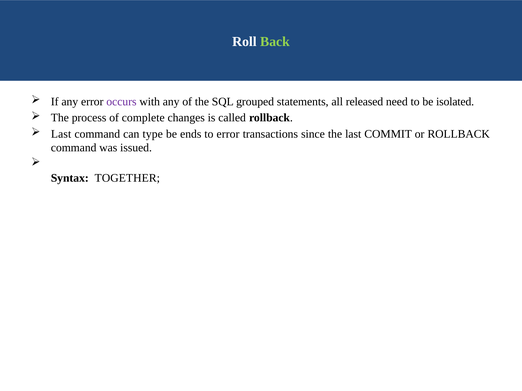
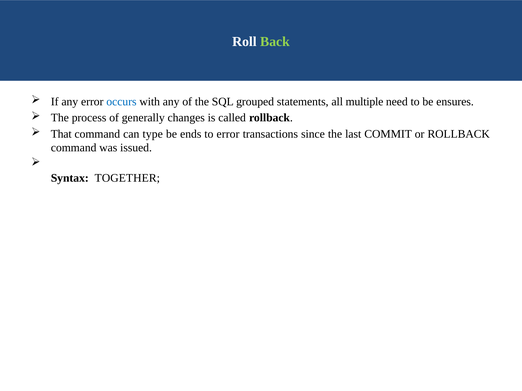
occurs colour: purple -> blue (121, 102)
released: released -> multiple (364, 102)
isolated: isolated -> ensures (455, 102)
complete: complete -> generally (143, 118)
Last: Last -> That (61, 134)
